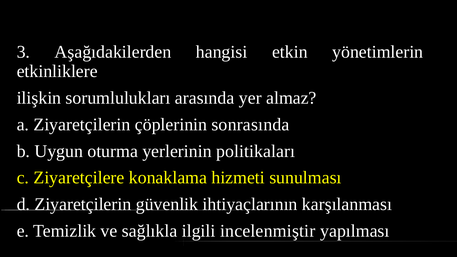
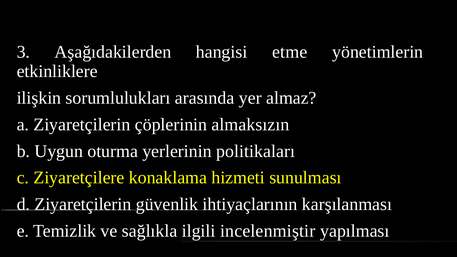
etkin: etkin -> etme (290, 52)
sonrasında: sonrasında -> almaksızın (251, 125)
